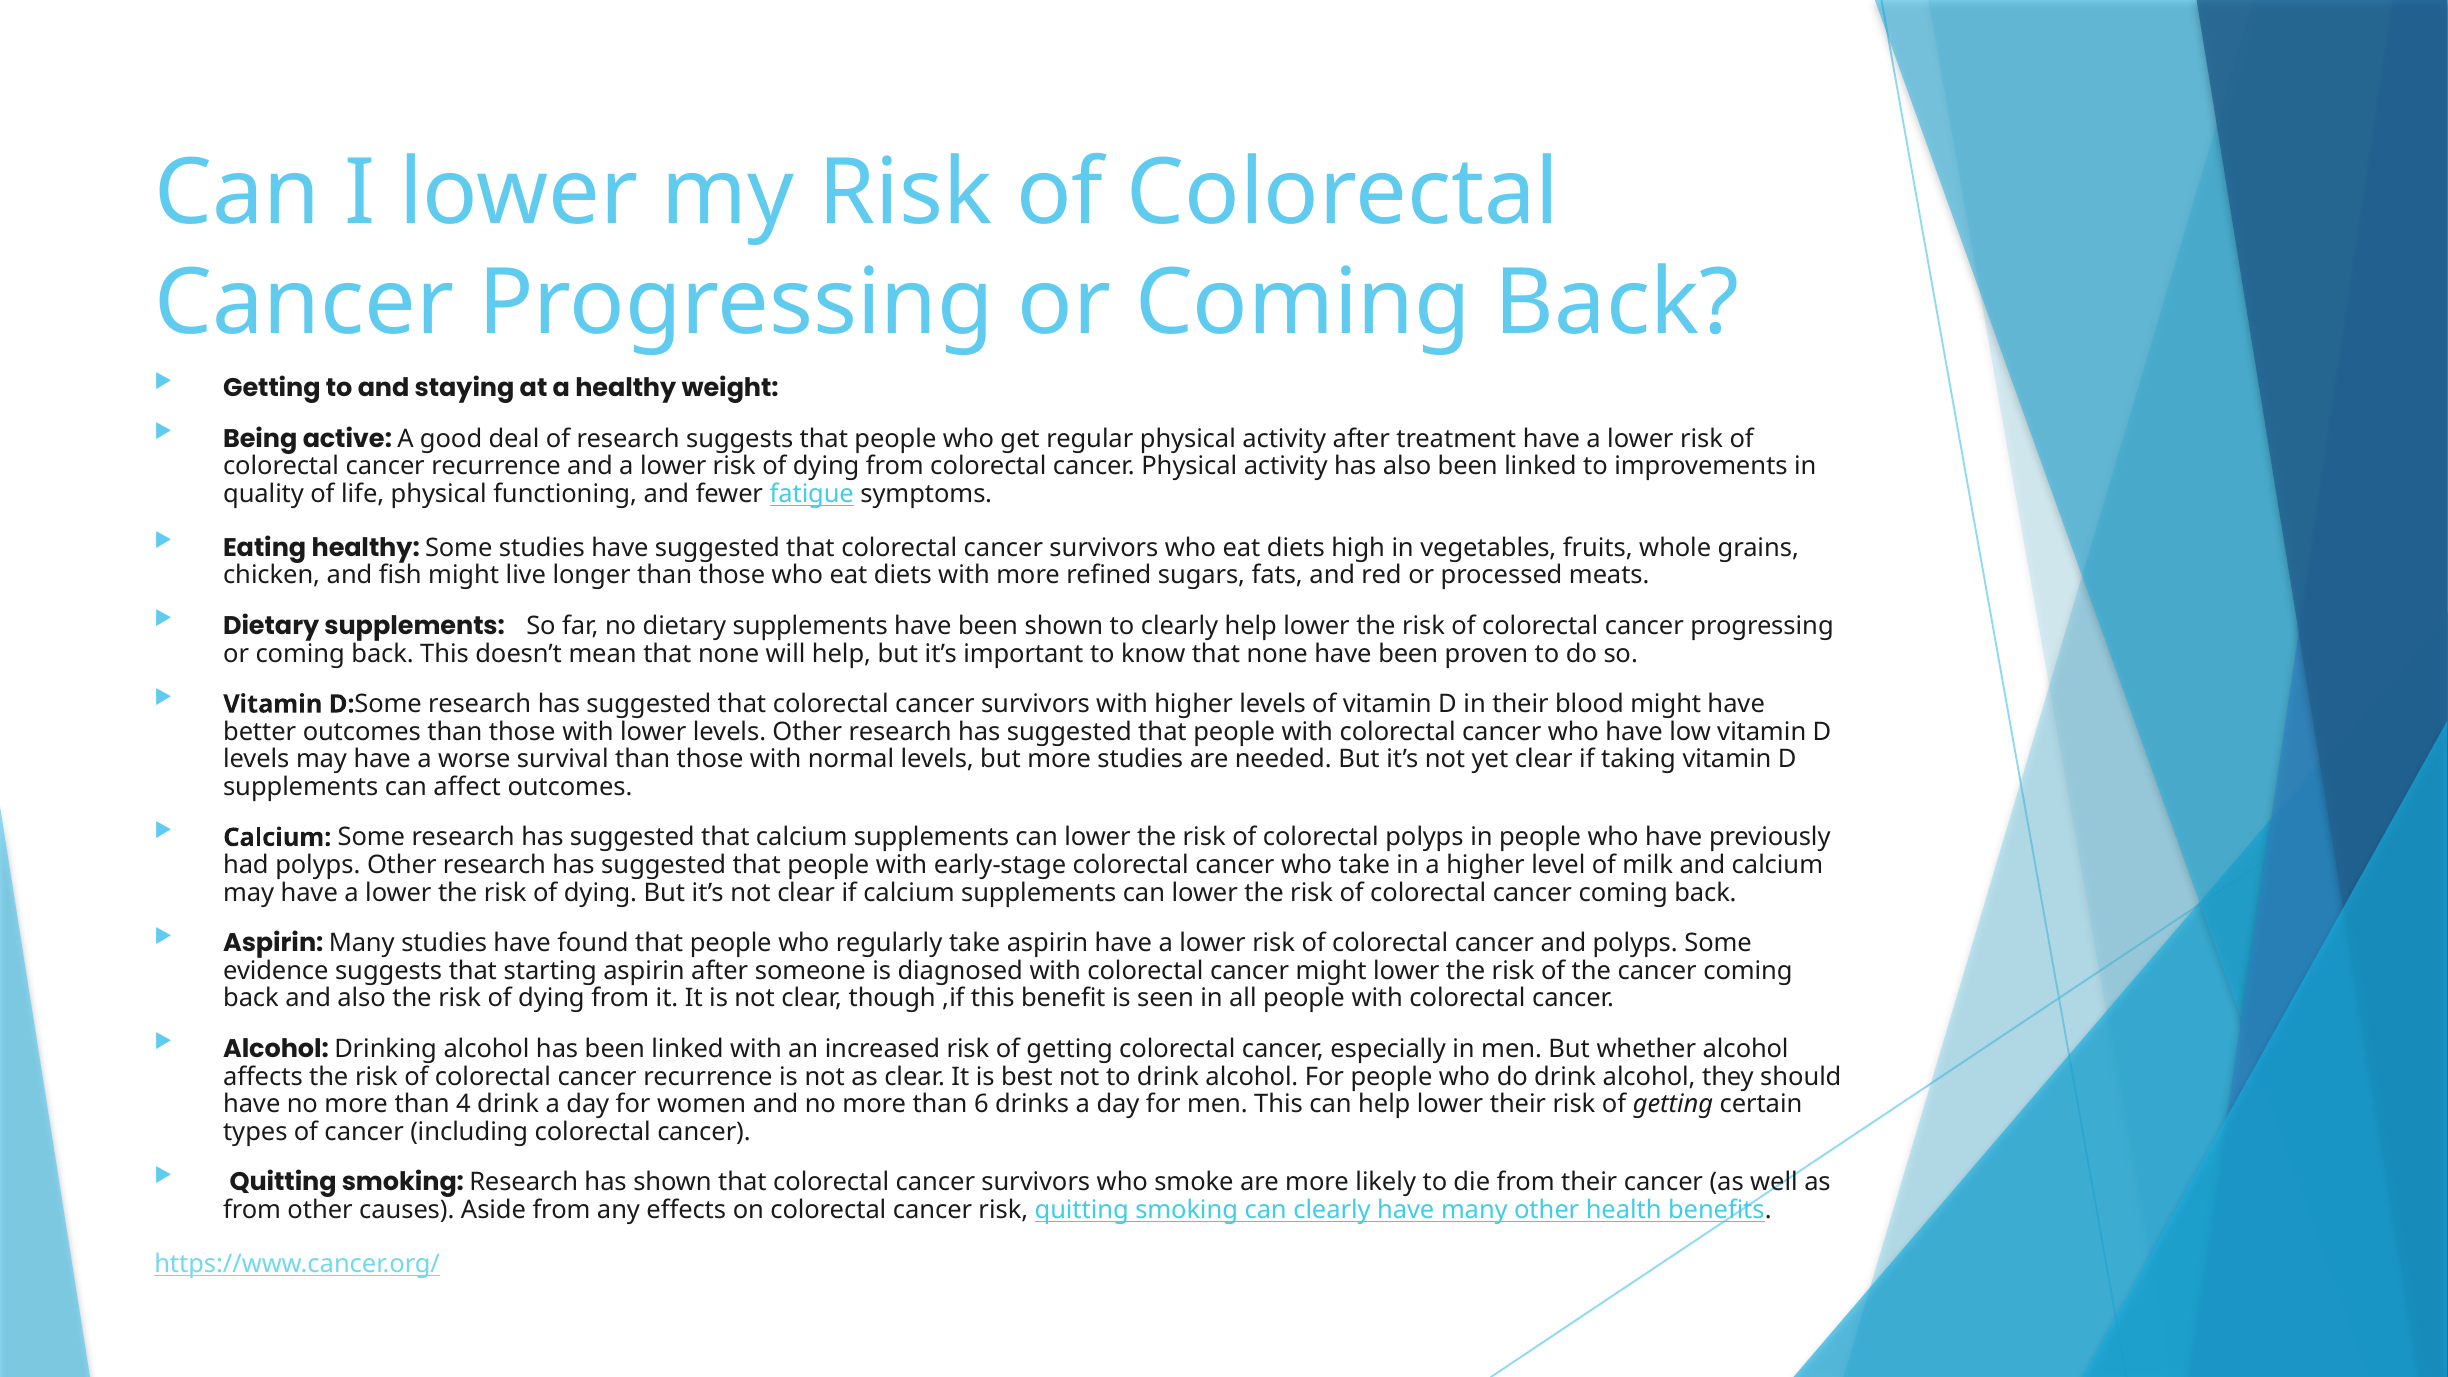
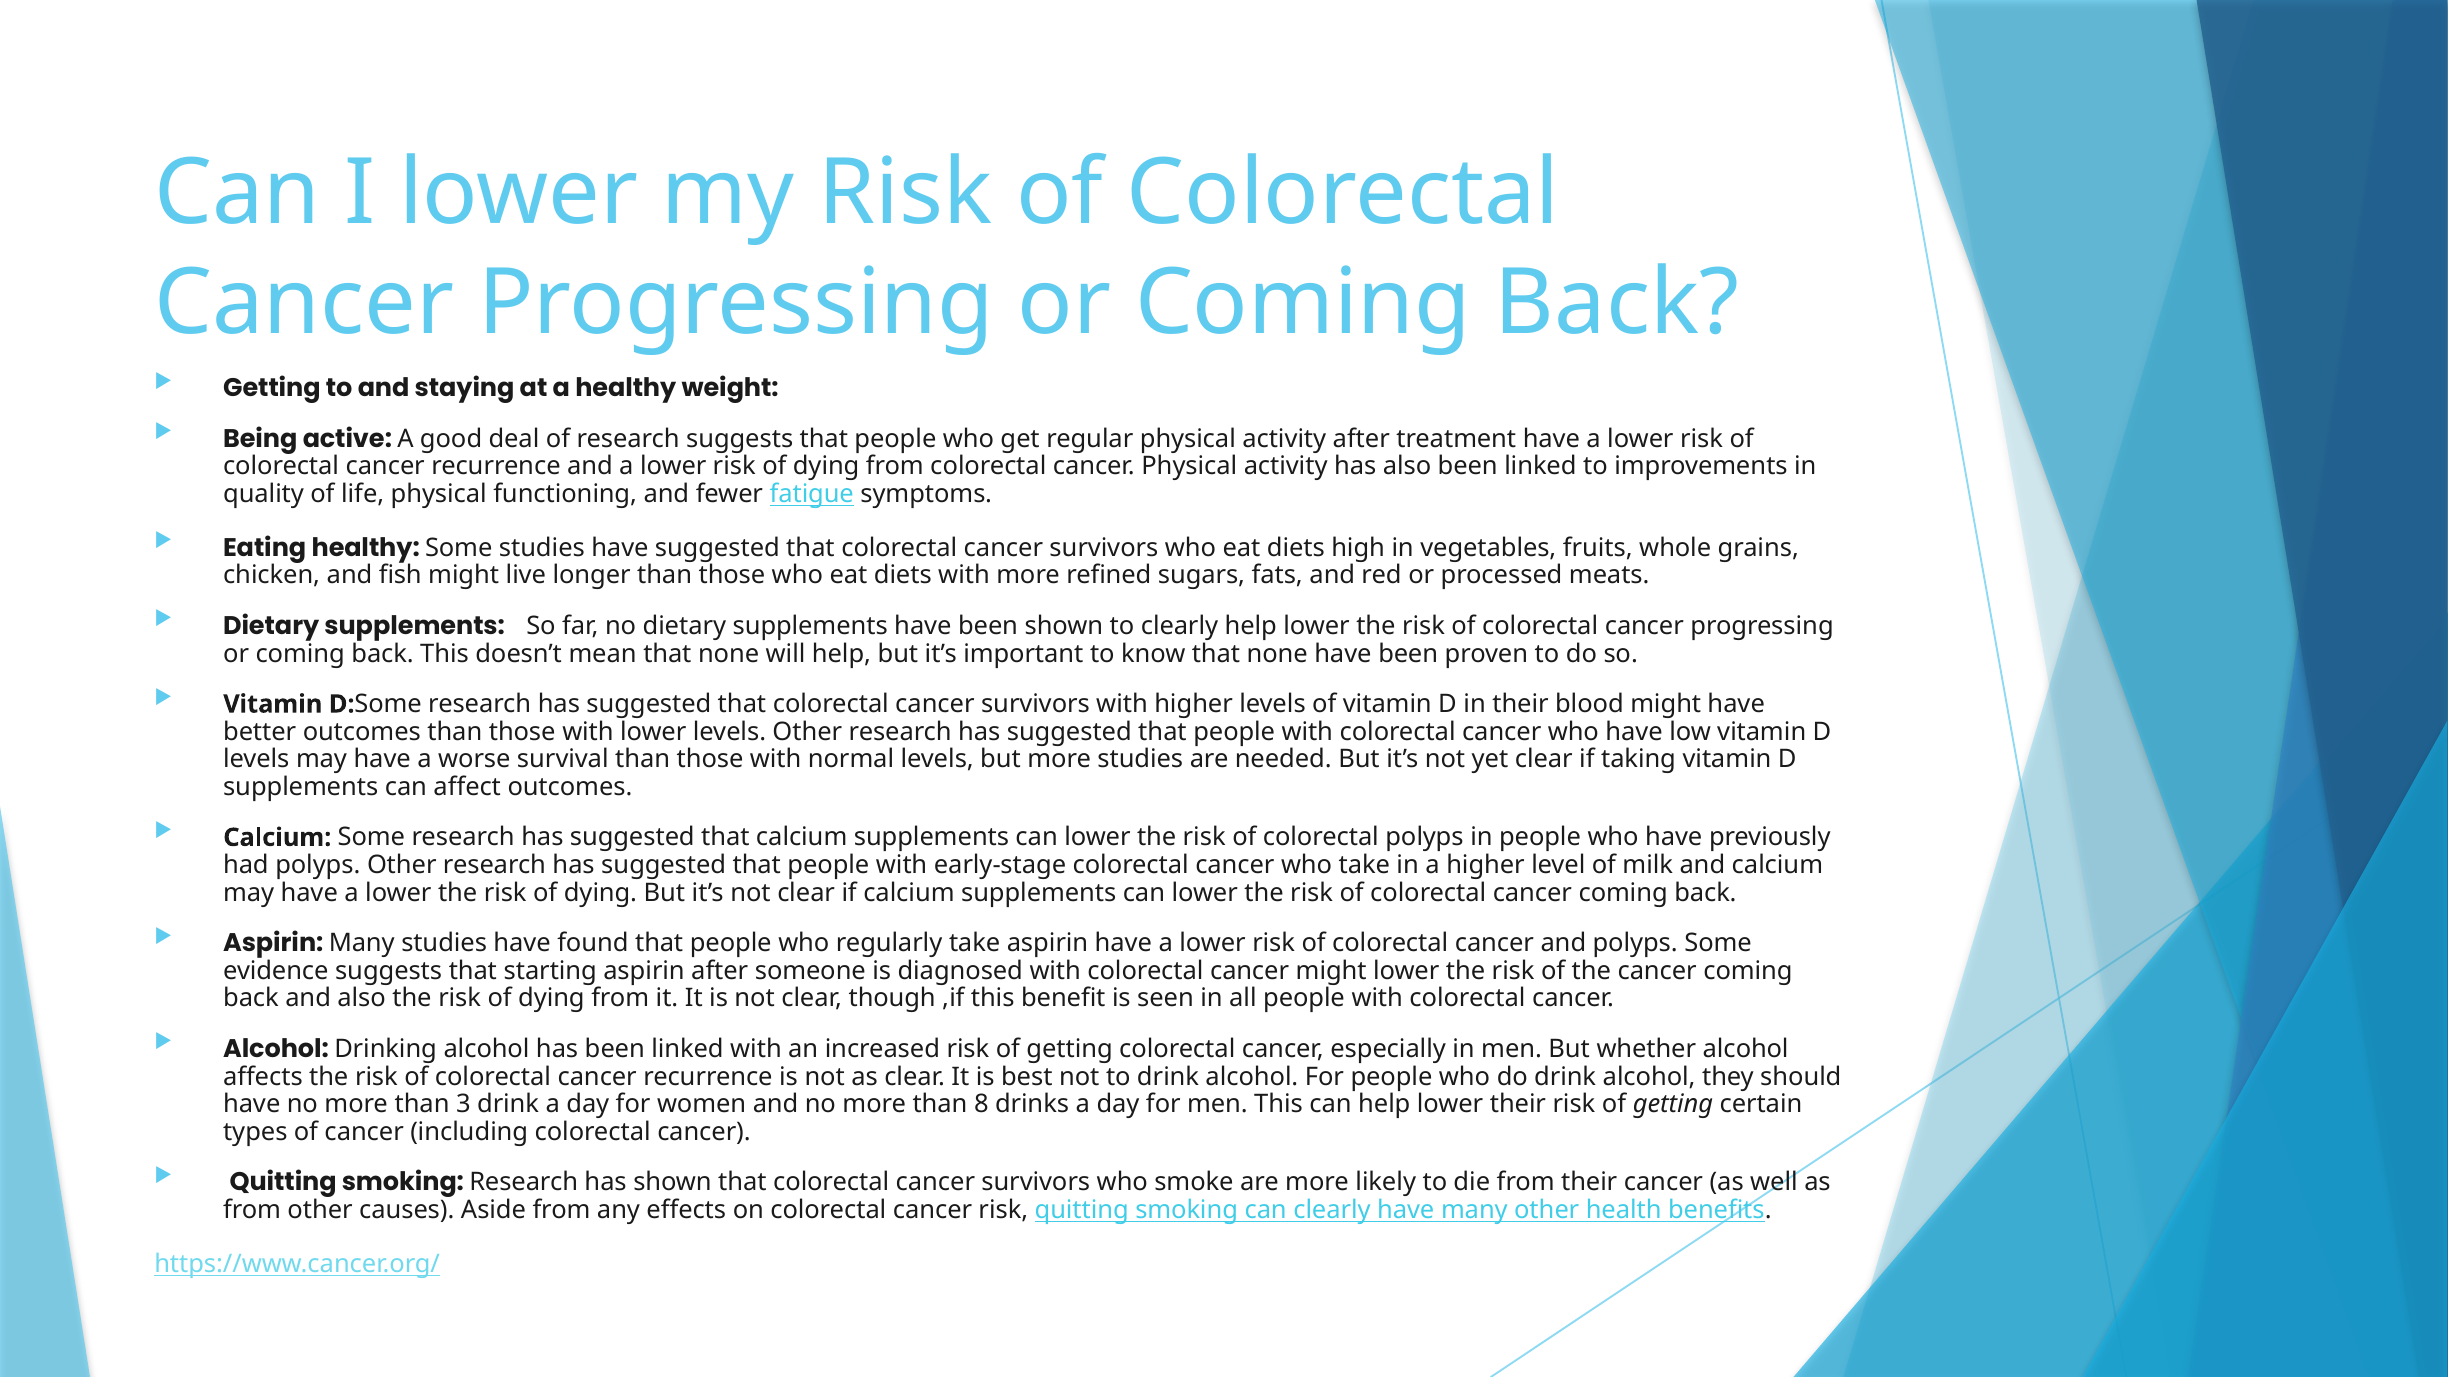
4: 4 -> 3 (463, 1104)
6: 6 -> 8 (981, 1104)
